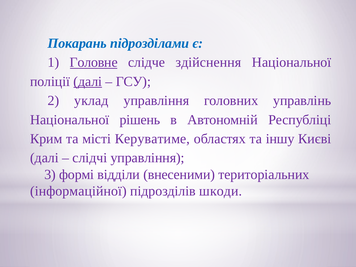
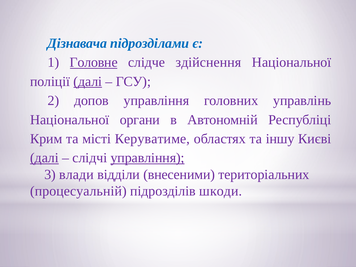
Покарань: Покарань -> Дізнавача (77, 43)
уклад: уклад -> допов (91, 101)
рішень: рішень -> органи (140, 120)
далі underline: none -> present (44, 158)
управління underline: none -> present (148, 158)
формі: формі -> влади (76, 175)
інформаційної: інформаційної -> процесуальній (78, 191)
